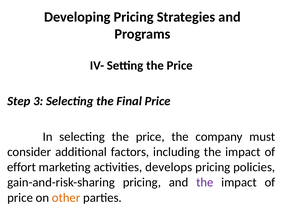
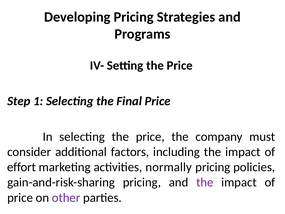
3: 3 -> 1 (38, 101)
develops: develops -> normally (169, 167)
other colour: orange -> purple (66, 197)
